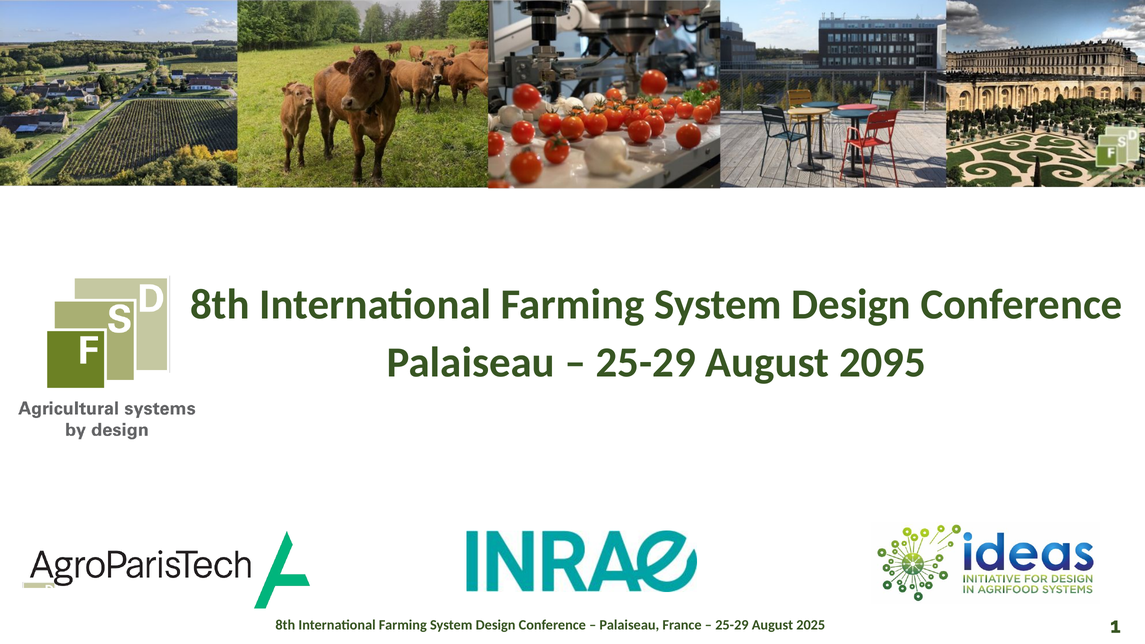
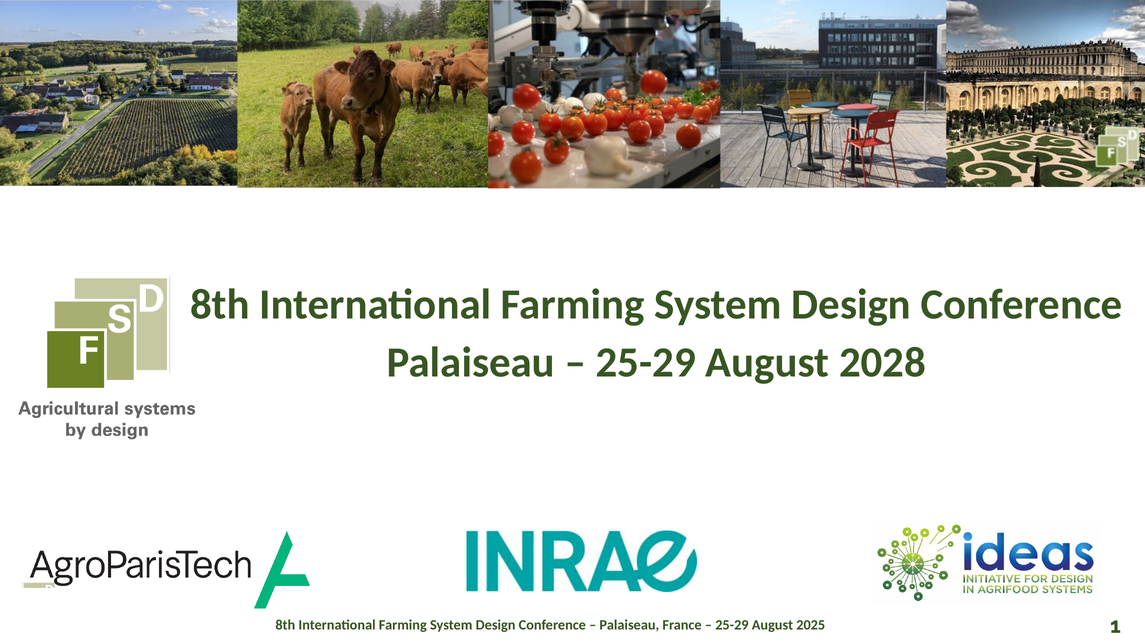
2095: 2095 -> 2028 (882, 363)
